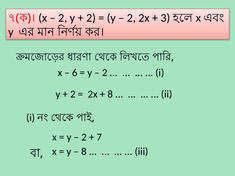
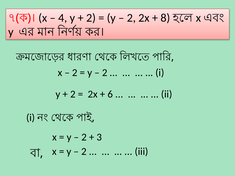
2: 2 -> 4 (63, 18)
3: 3 -> 8 (165, 18)
6: 6 -> 2 (75, 73)
8: 8 -> 6 (110, 94)
7: 7 -> 3 (99, 137)
8: 8 -> 2 (84, 152)
